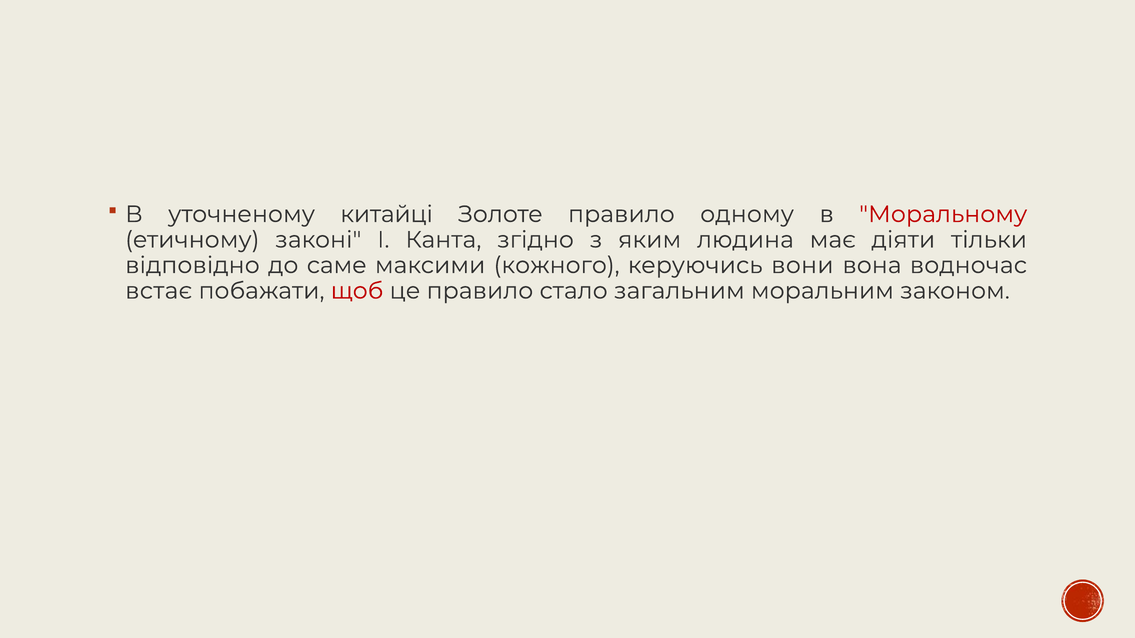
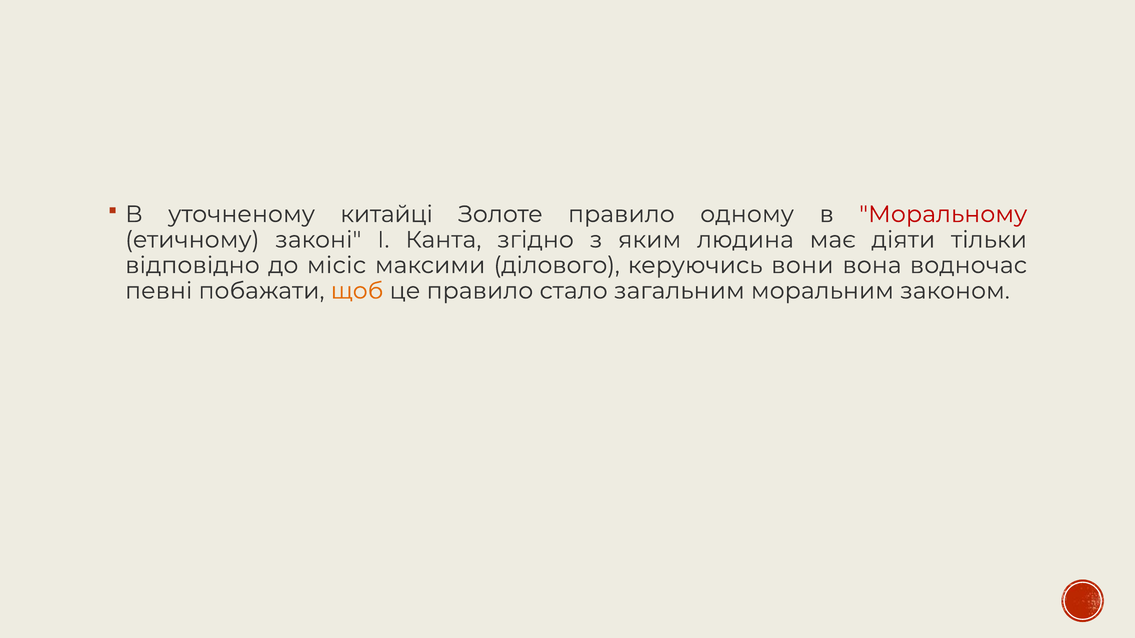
саме: саме -> місіс (337, 265)
кожного: кожного -> ділового (557, 265)
встає: встає -> певні (159, 291)
щоб colour: red -> orange (357, 291)
